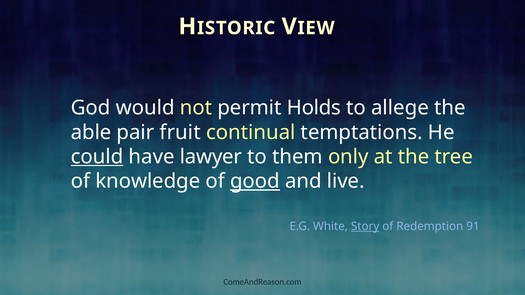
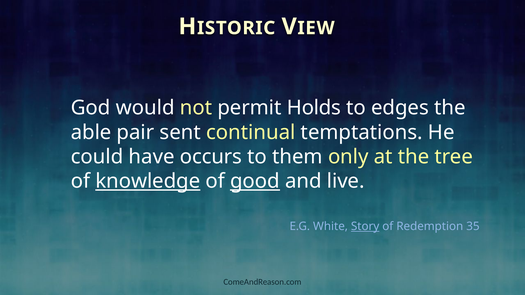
allege: allege -> edges (400, 108)
fruit: fruit -> sent (180, 132)
could underline: present -> none (97, 157)
lawyer: lawyer -> occurs (211, 157)
knowledge underline: none -> present (148, 181)
91: 91 -> 35 (473, 226)
